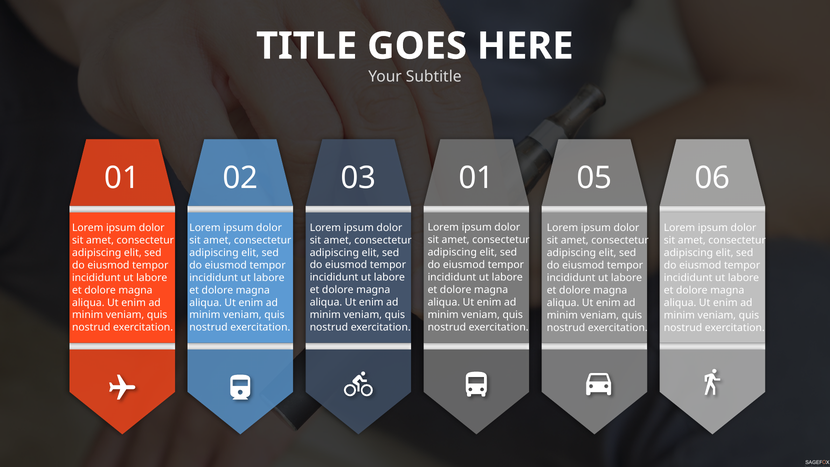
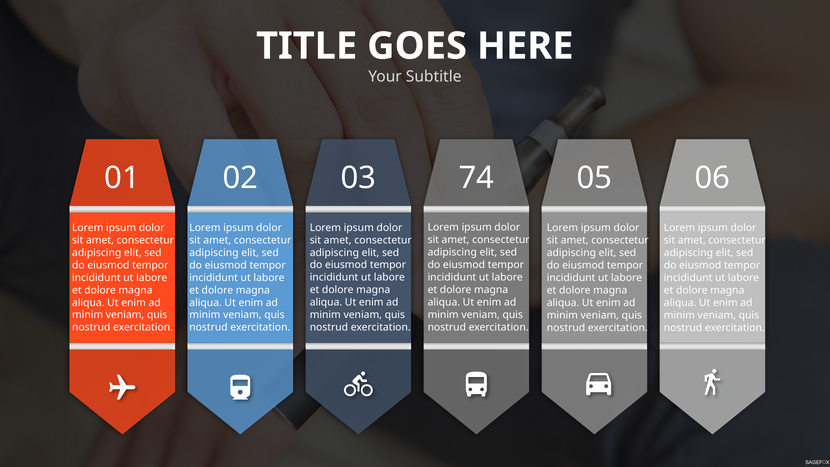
03 01: 01 -> 74 (476, 178)
